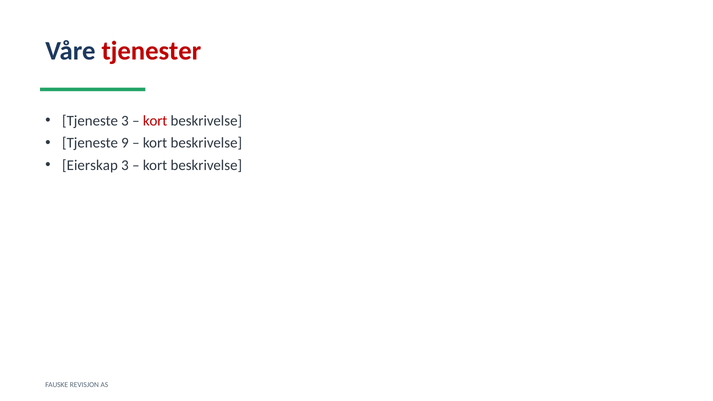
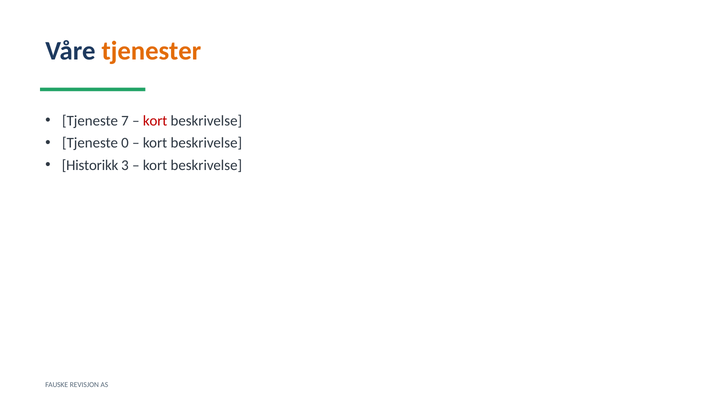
tjenester colour: red -> orange (151, 51)
Tjeneste 3: 3 -> 7 (125, 121)
9: 9 -> 0 (125, 143)
Eierskap: Eierskap -> Historikk (90, 165)
